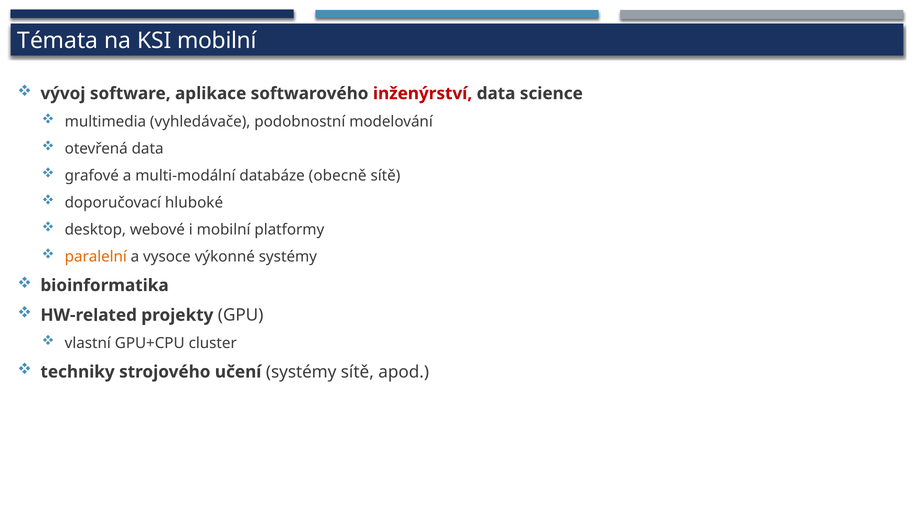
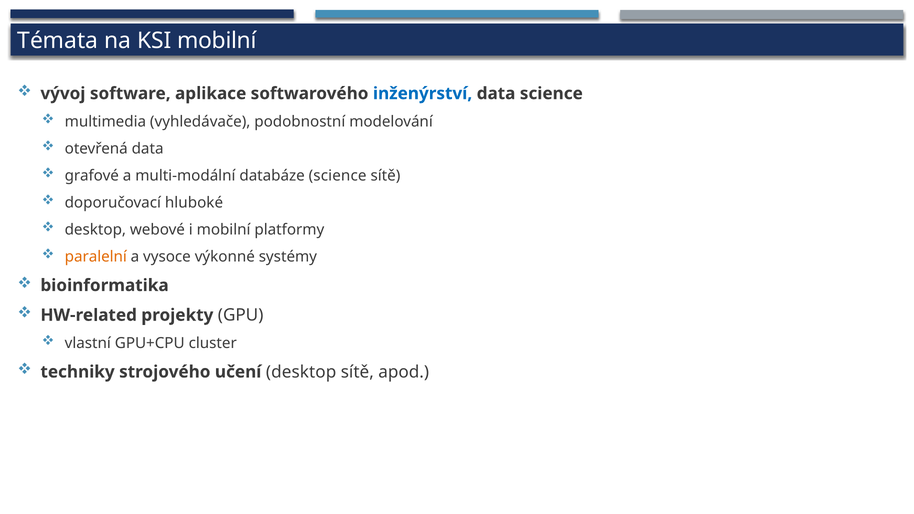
inženýrství colour: red -> blue (423, 94)
databáze obecně: obecně -> science (338, 176)
učení systémy: systémy -> desktop (301, 372)
